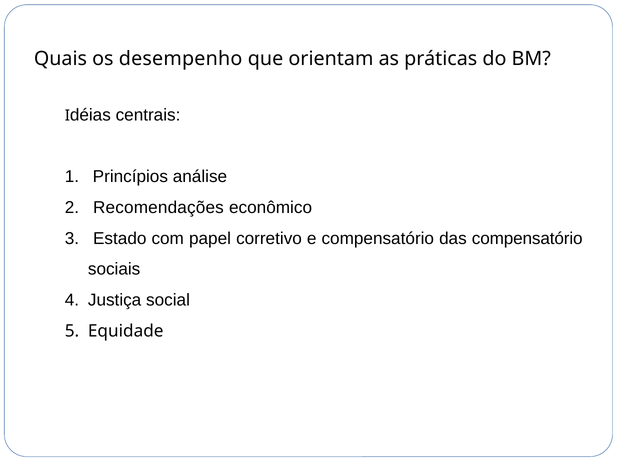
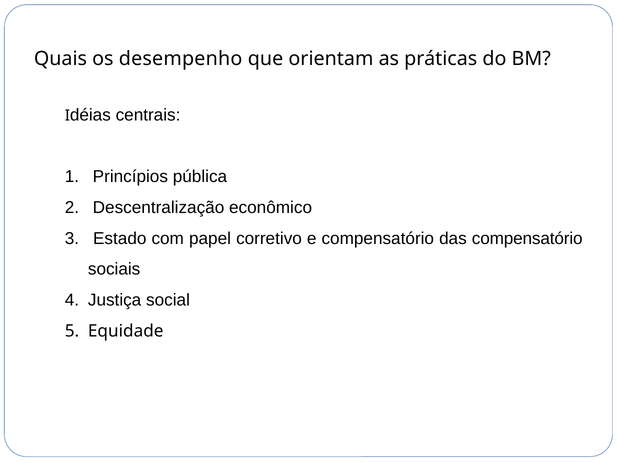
análise: análise -> pública (200, 177)
Recomendações: Recomendações -> Descentralização (159, 207)
